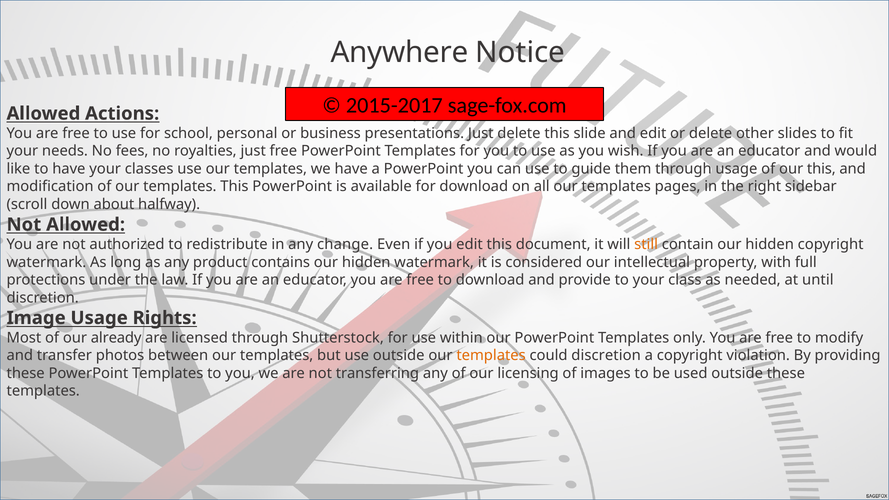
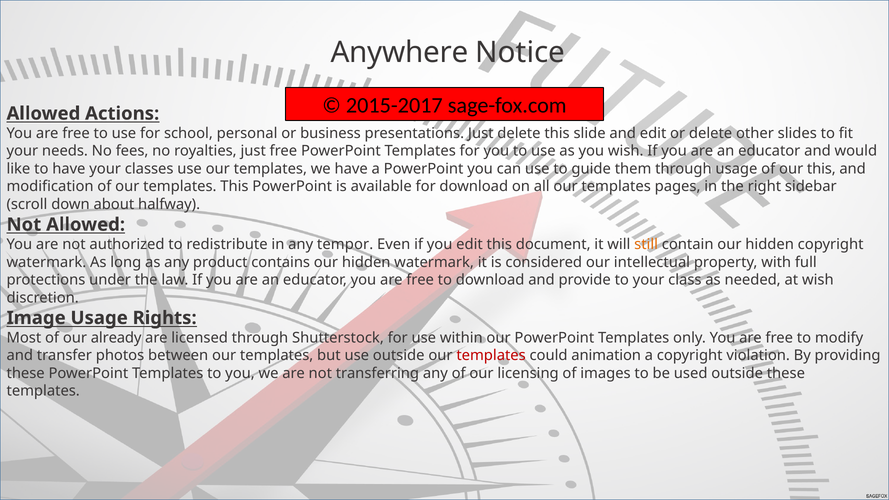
change: change -> tempor (345, 244)
at until: until -> wish (818, 280)
templates colour: orange -> red (491, 355)
could discretion: discretion -> animation (606, 355)
